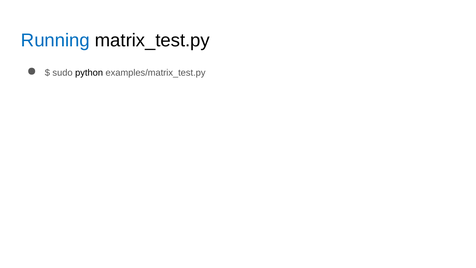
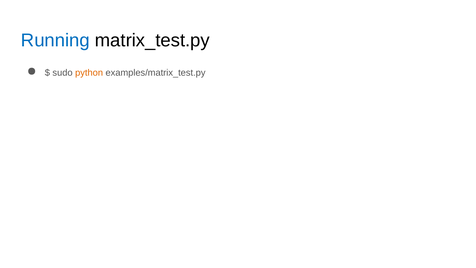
python colour: black -> orange (89, 73)
